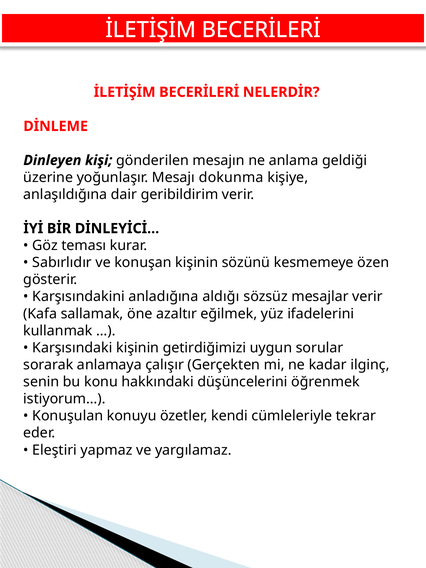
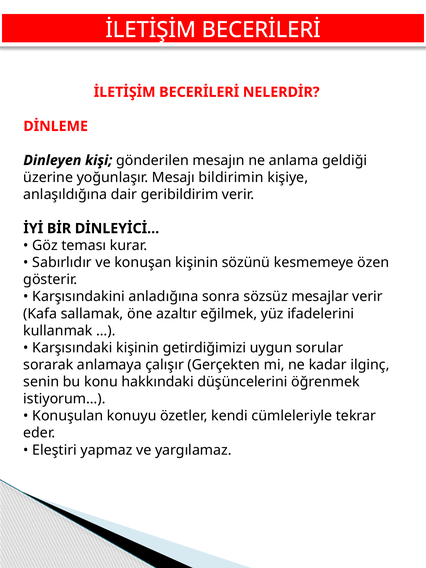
dokunma: dokunma -> bildirimin (231, 177)
aldığı: aldığı -> sonra (221, 297)
